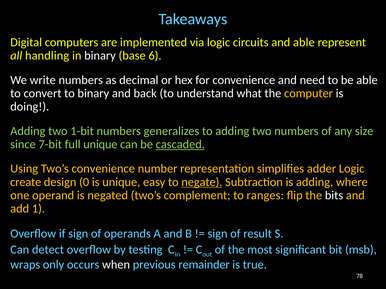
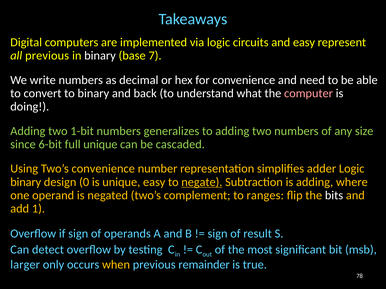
and able: able -> easy (304, 42)
all handling: handling -> previous (47, 56)
6: 6 -> 7 (155, 56)
computer colour: yellow -> pink (309, 93)
7-bit: 7-bit -> 6-bit (50, 145)
cascaded underline: present -> none (180, 145)
create: create -> binary (26, 182)
wraps: wraps -> larger (25, 265)
when colour: white -> yellow (116, 265)
